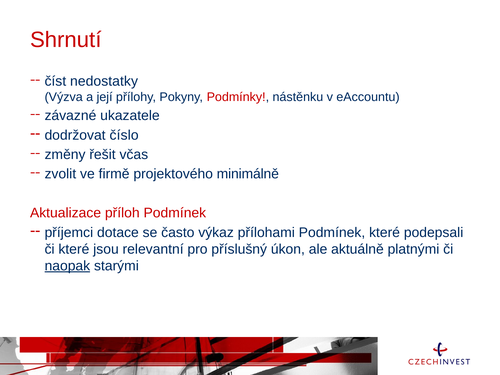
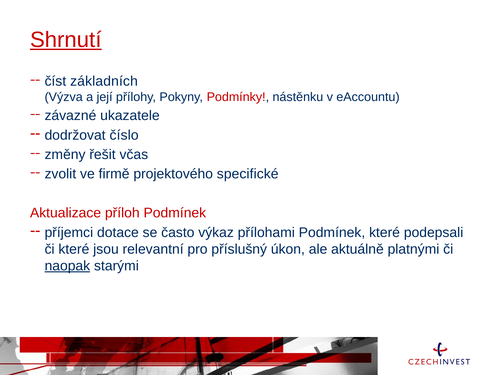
Shrnutí underline: none -> present (66, 40)
nedostatky: nedostatky -> základních (104, 81)
minimálně: minimálně -> specifické (248, 174)
